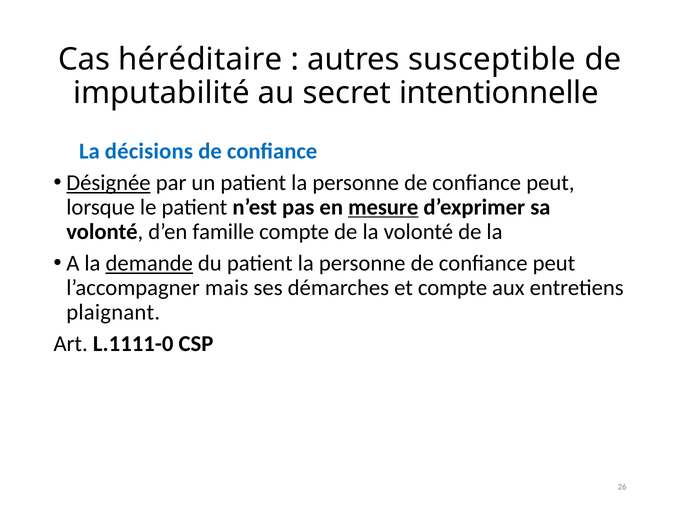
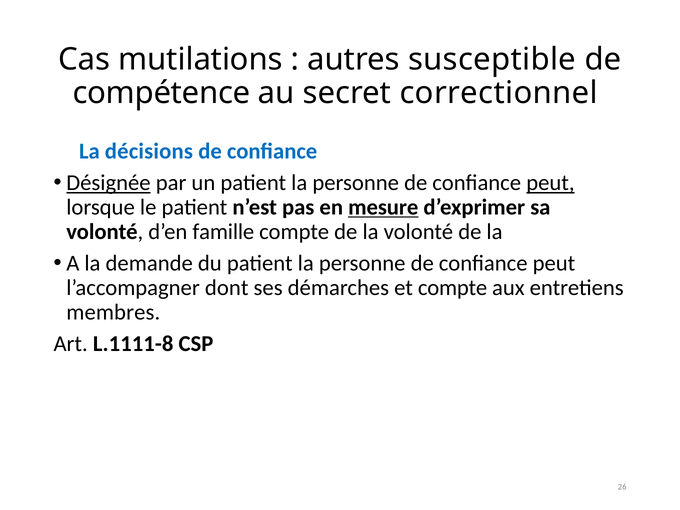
héréditaire: héréditaire -> mutilations (201, 59)
imputabilité: imputabilité -> compétence (162, 93)
intentionnelle: intentionnelle -> correctionnel (499, 93)
peut underline: none -> present (550, 183)
demande underline: present -> none (149, 263)
mais: mais -> dont (227, 288)
plaignant: plaignant -> membres (113, 312)
L.1111-0: L.1111-0 -> L.1111-8 (133, 344)
